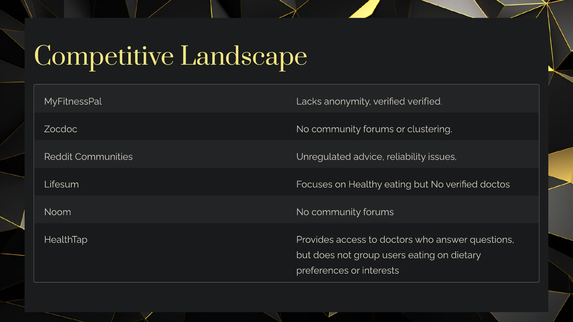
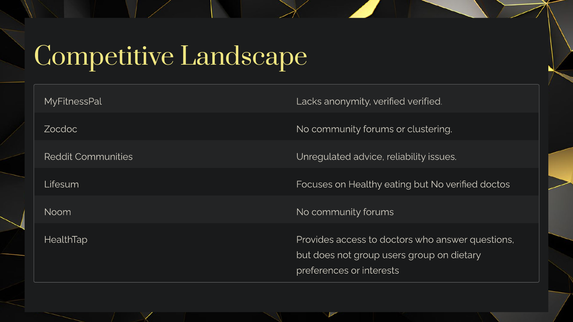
users eating: eating -> group (422, 255)
